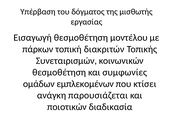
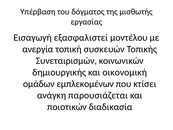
Εισαγωγή θεσμοθέτηση: θεσμοθέτηση -> εξασφαλιστεί (81, 38)
πάρκων: πάρκων -> ανεργία (38, 49)
διακριτών: διακριτών -> συσκευών (104, 49)
θεσμοθέτηση: θεσμοθέτηση -> δημιουργικής (59, 72)
συμφωνίες: συμφωνίες -> οικονομική (125, 72)
